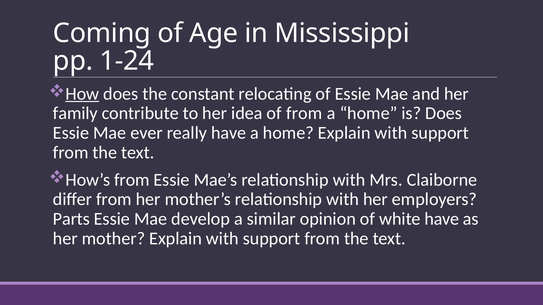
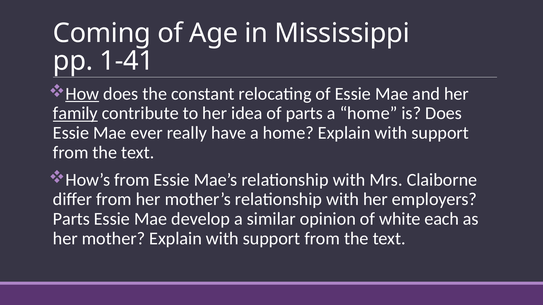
1-24: 1-24 -> 1-41 (127, 61)
family underline: none -> present (75, 113)
of from: from -> parts (304, 113)
white have: have -> each (442, 219)
